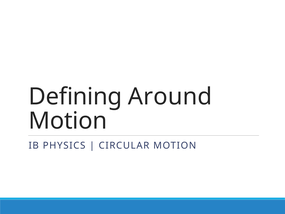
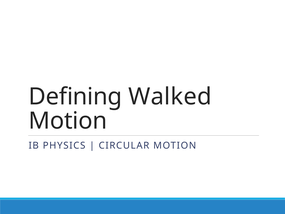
Around: Around -> Walked (170, 96)
